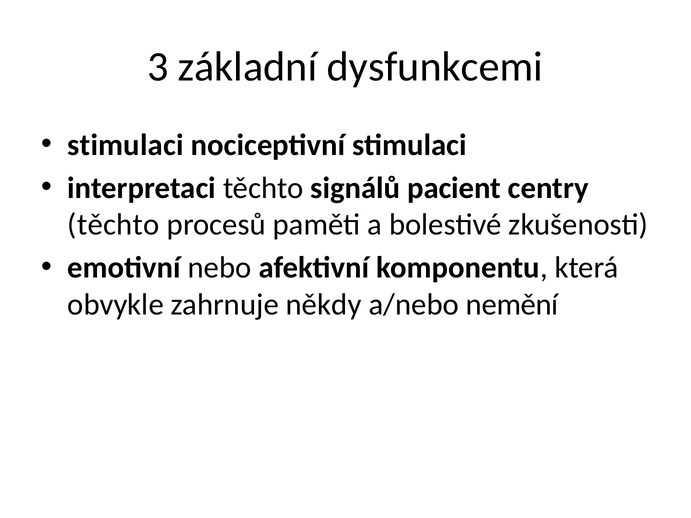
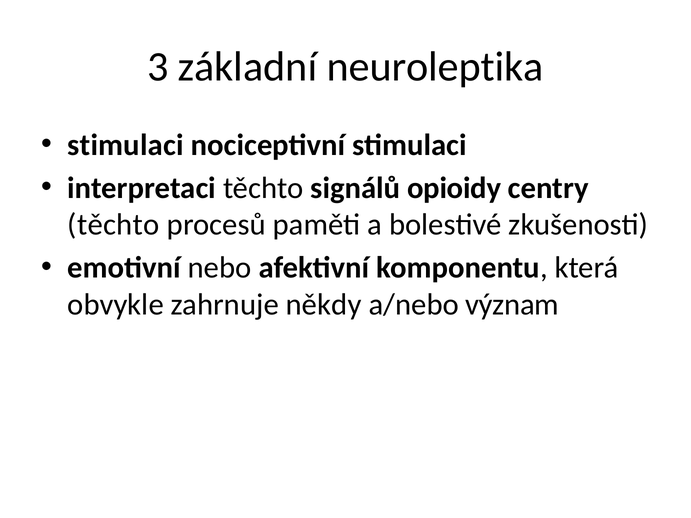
dysfunkcemi: dysfunkcemi -> neuroleptika (435, 67)
pacient: pacient -> opioidy (454, 188)
nemění: nemění -> význam (512, 305)
